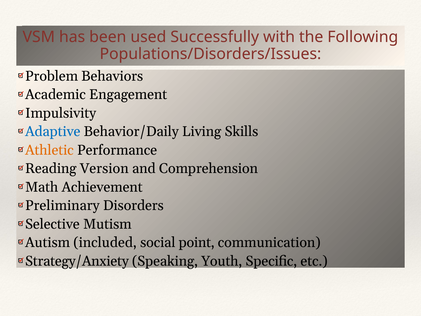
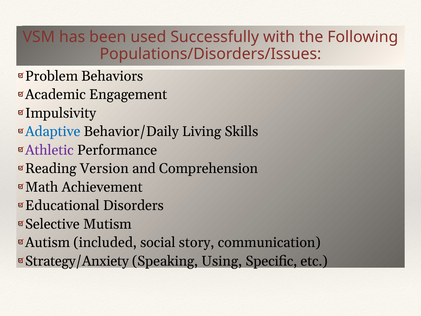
Athletic colour: orange -> purple (49, 150)
Preliminary: Preliminary -> Educational (62, 205)
point: point -> story (197, 242)
Youth: Youth -> Using (222, 261)
